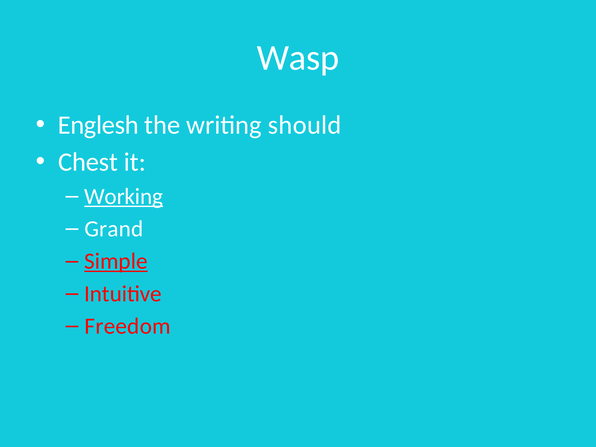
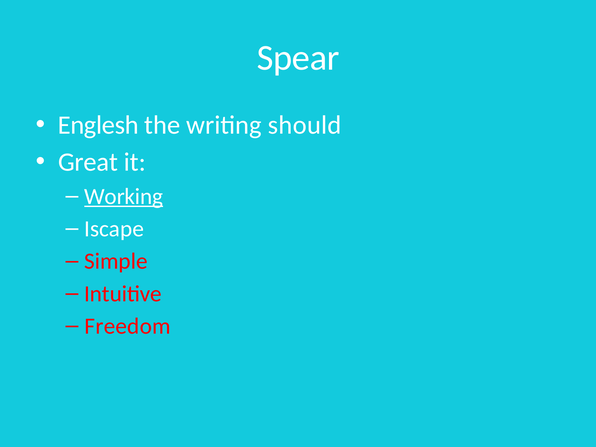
Wasp: Wasp -> Spear (298, 58)
Chest: Chest -> Great (88, 162)
Grand: Grand -> Iscape (114, 229)
Simple underline: present -> none (116, 261)
